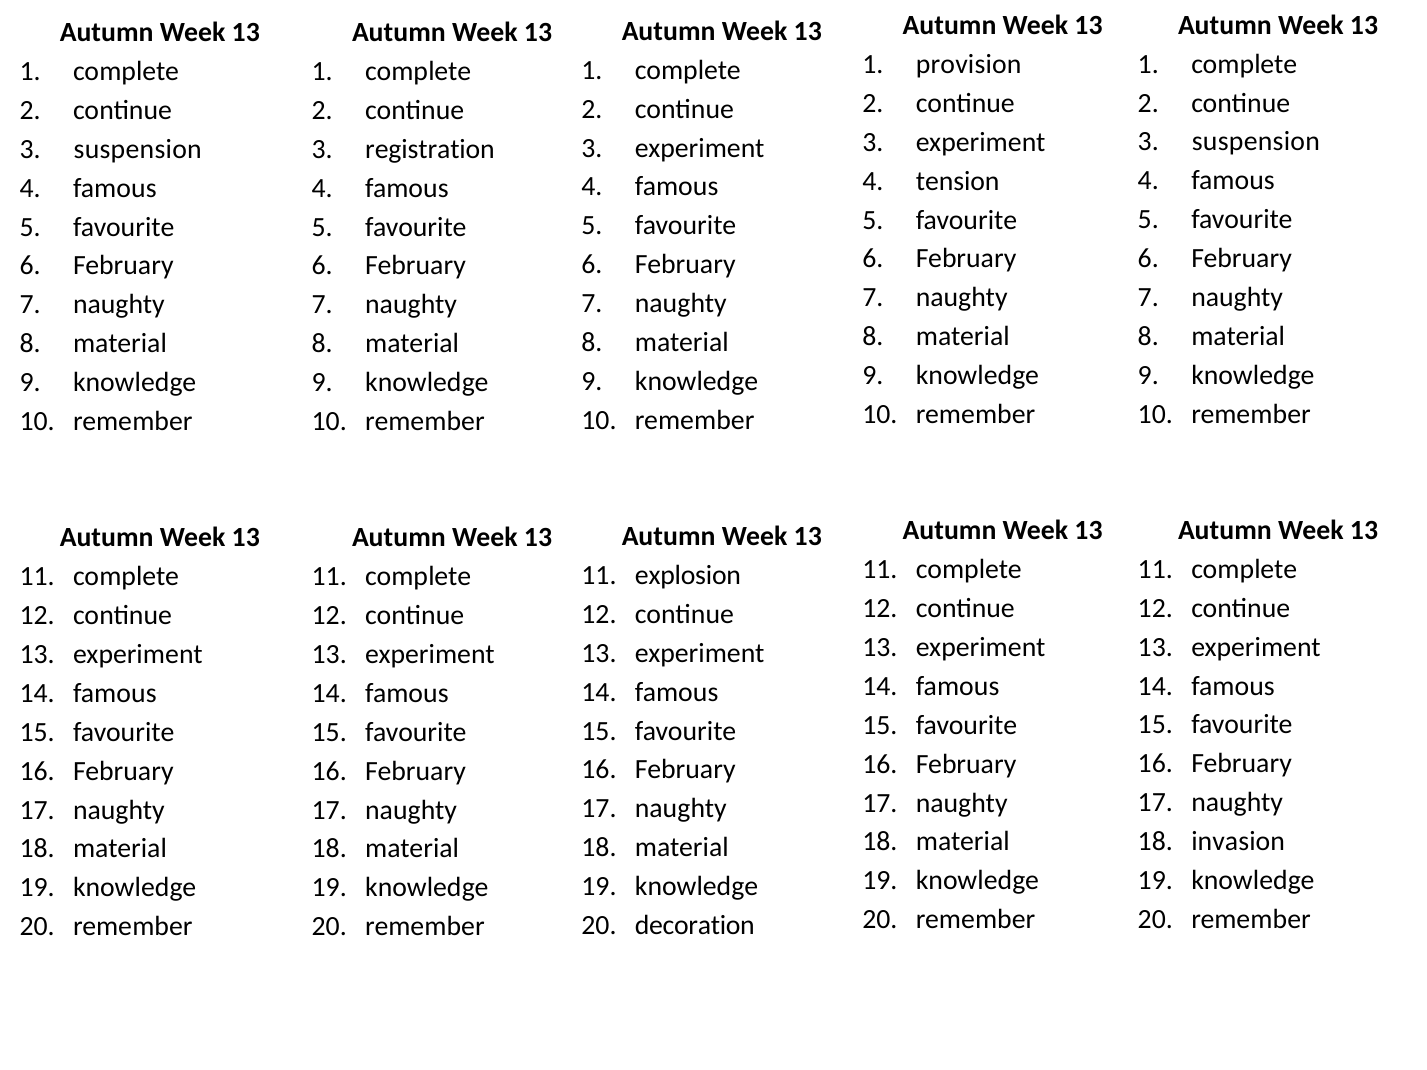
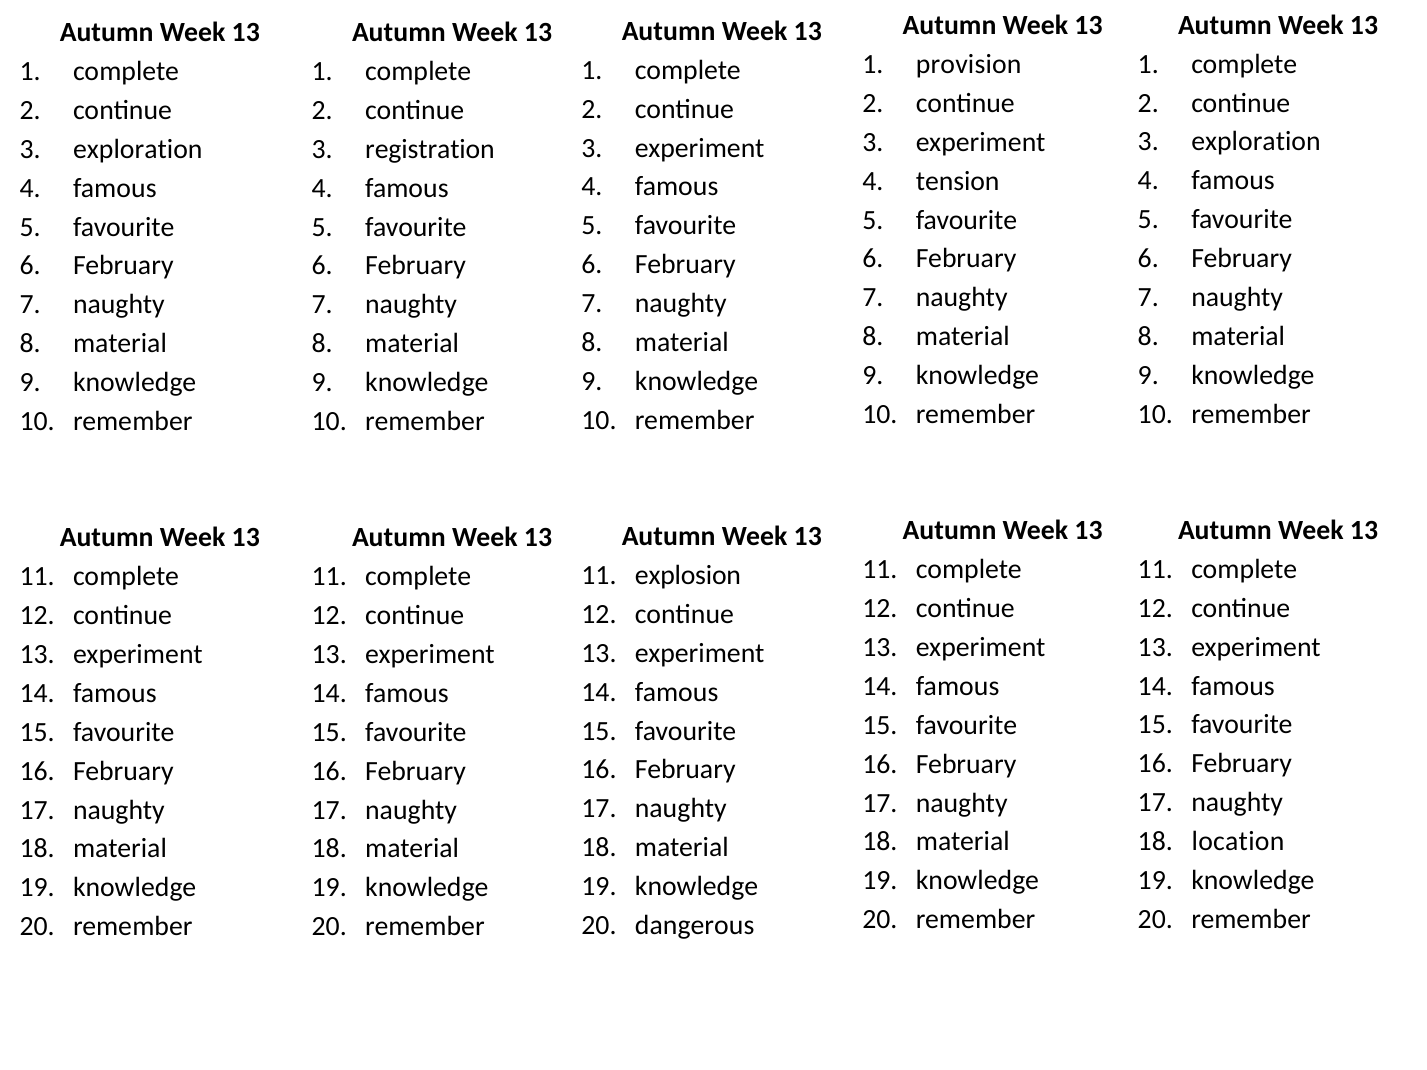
suspension: suspension -> exploration (1256, 142)
suspension: suspension -> exploration (138, 149)
invasion: invasion -> location (1238, 842)
decoration: decoration -> dangerous (695, 925)
